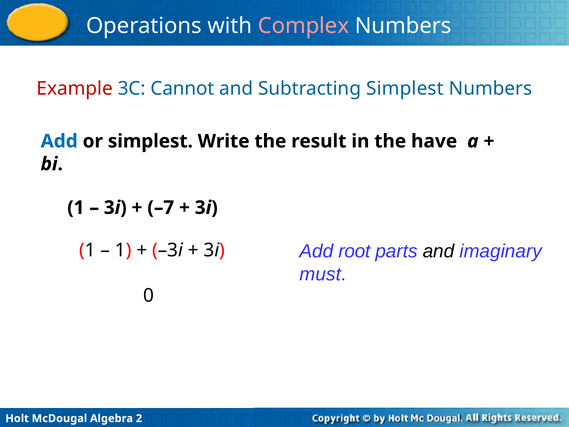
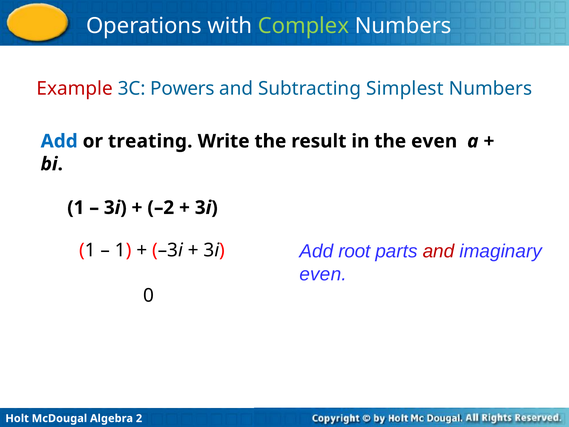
Complex colour: pink -> light green (304, 26)
Cannot: Cannot -> Powers (182, 89)
or simplest: simplest -> treating (150, 141)
the have: have -> even (434, 141)
–7: –7 -> –2 (161, 208)
and colour: black -> red (439, 251)
must: must -> even (323, 274)
